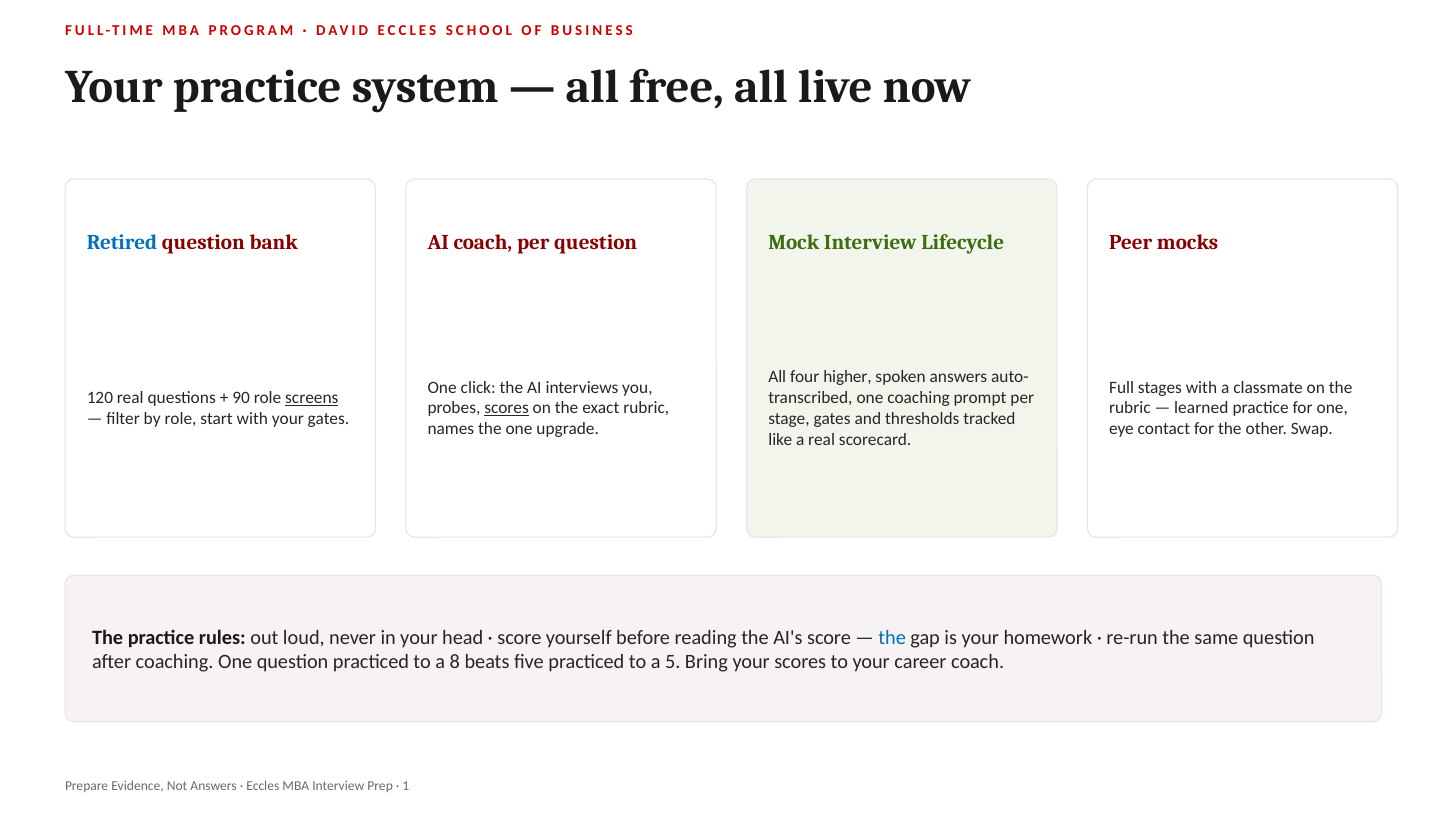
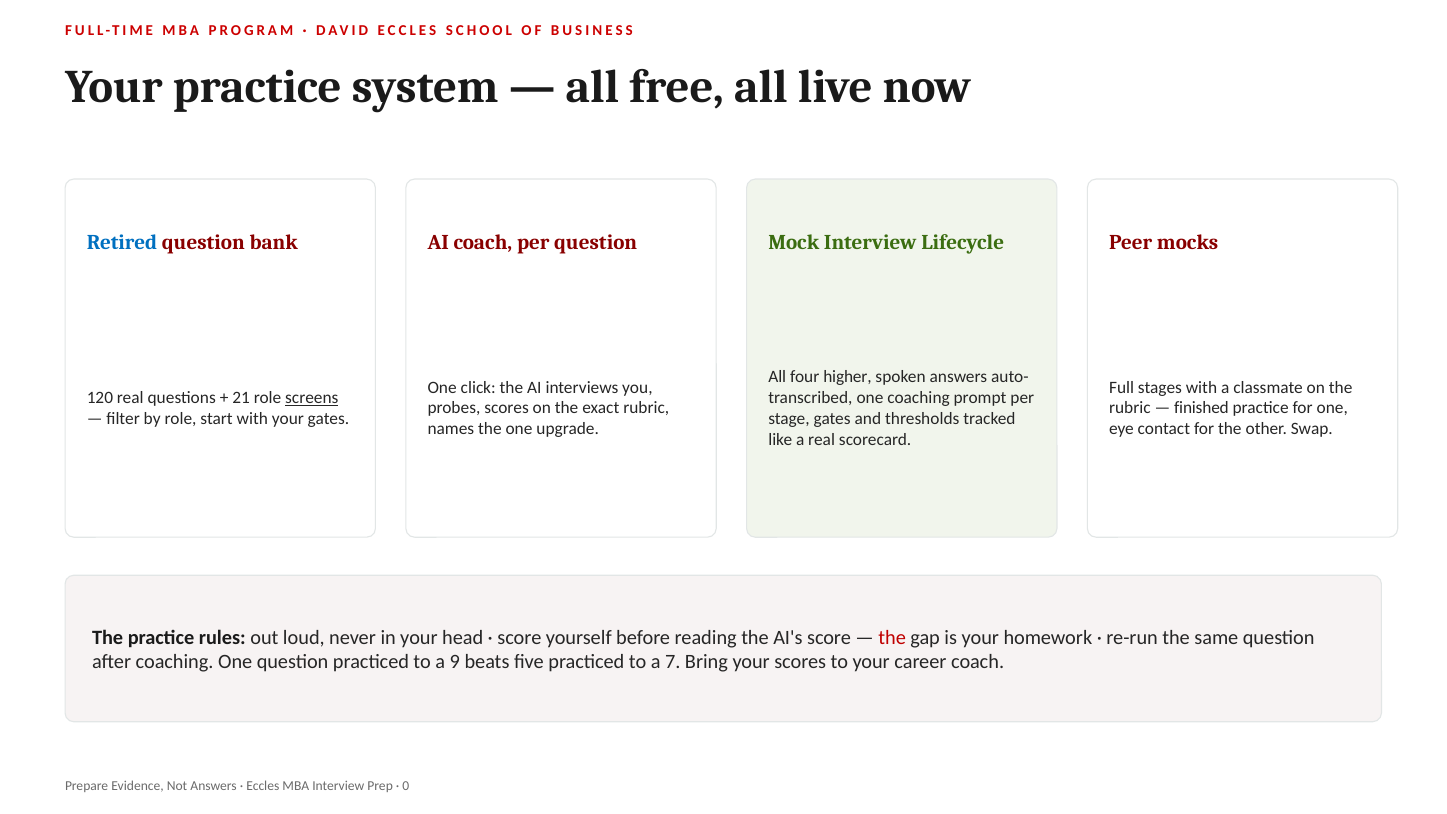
90: 90 -> 21 (241, 398)
scores underline: present -> none (507, 408)
learned: learned -> finished (1201, 408)
the colour: blue -> red (892, 638)
8: 8 -> 9 (455, 662)
5: 5 -> 7 (673, 662)
1: 1 -> 0 (406, 786)
